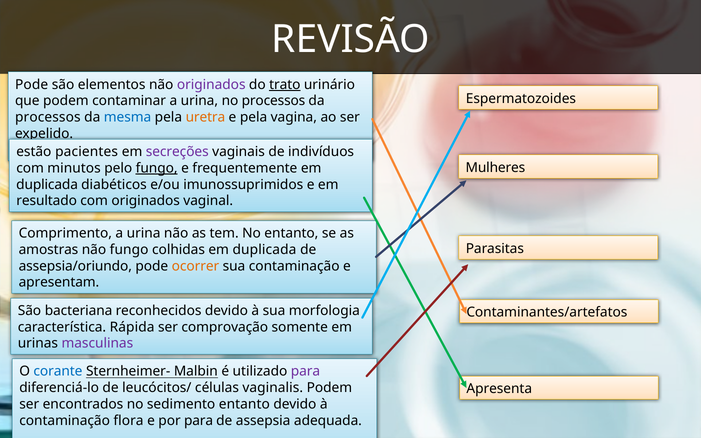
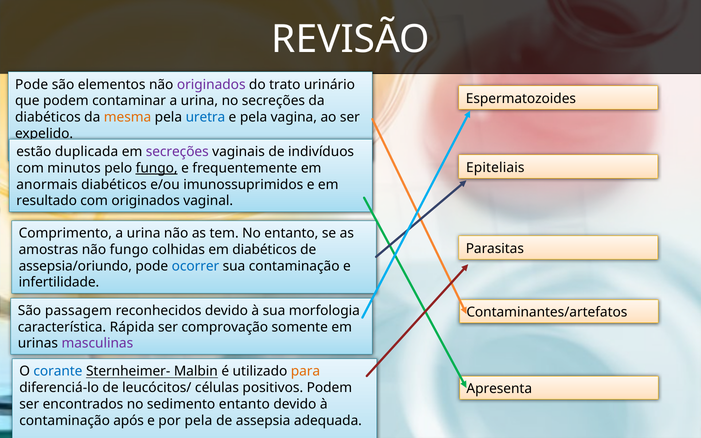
trato underline: present -> none (285, 85)
no processos: processos -> secreções (273, 101)
processos: processos -> diabéticos (48, 117)
mesma colour: blue -> orange (128, 117)
uretra colour: orange -> blue (205, 117)
pacientes: pacientes -> duplicada (87, 152)
Mulheres: Mulheres -> Epiteliais (495, 168)
duplicada: duplicada -> anormais (47, 185)
colhidas em duplicada: duplicada -> diabéticos (265, 250)
ocorrer colour: orange -> blue (195, 266)
apresentam: apresentam -> infertilidade (59, 283)
bacteriana: bacteriana -> passagem (78, 311)
para colour: purple -> orange (305, 372)
vaginalis: vaginalis -> positivos (273, 388)
flora: flora -> após (129, 421)
por para: para -> pela (198, 421)
